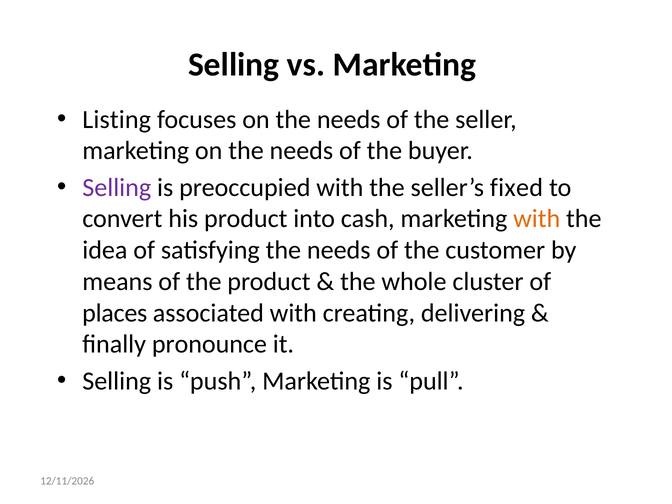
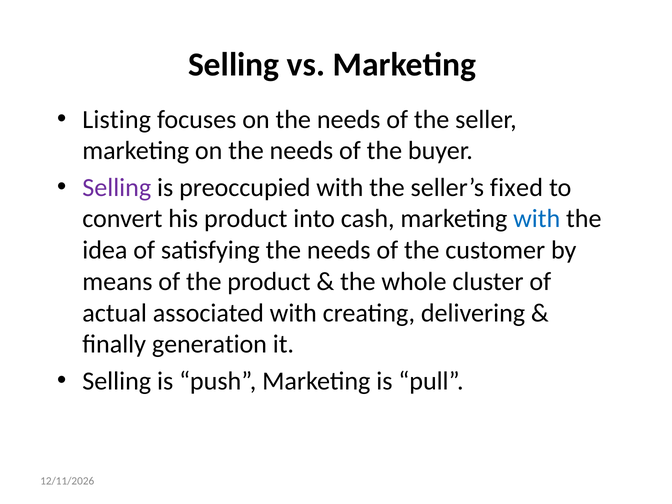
with colour: orange -> blue (537, 219)
places: places -> actual (115, 313)
pronounce: pronounce -> generation (209, 344)
